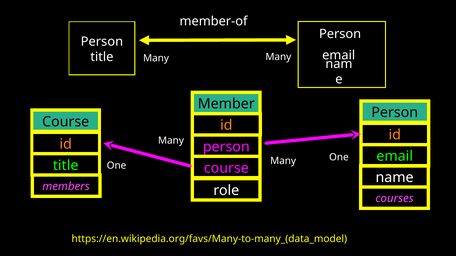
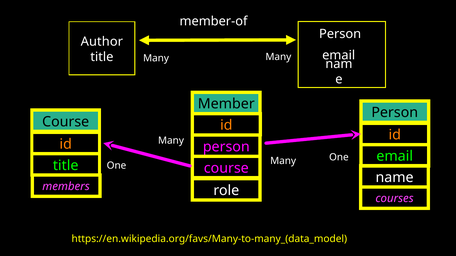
Person: Person -> Author (102, 42)
